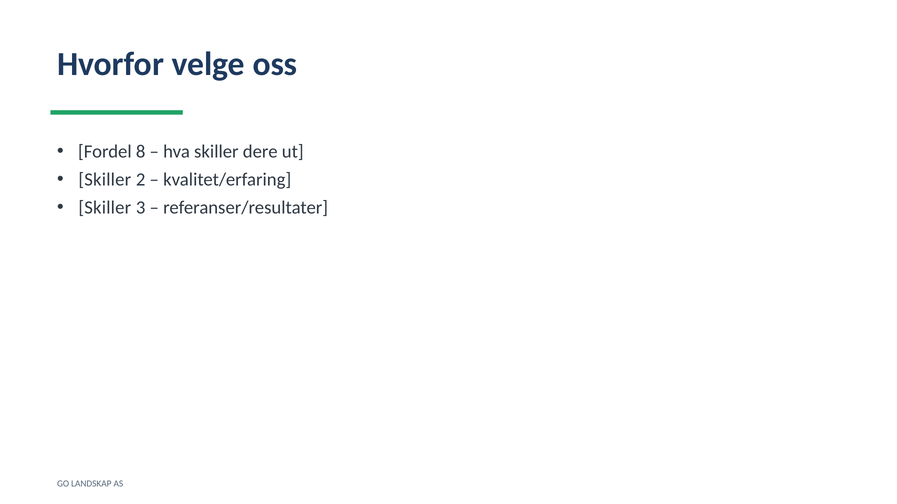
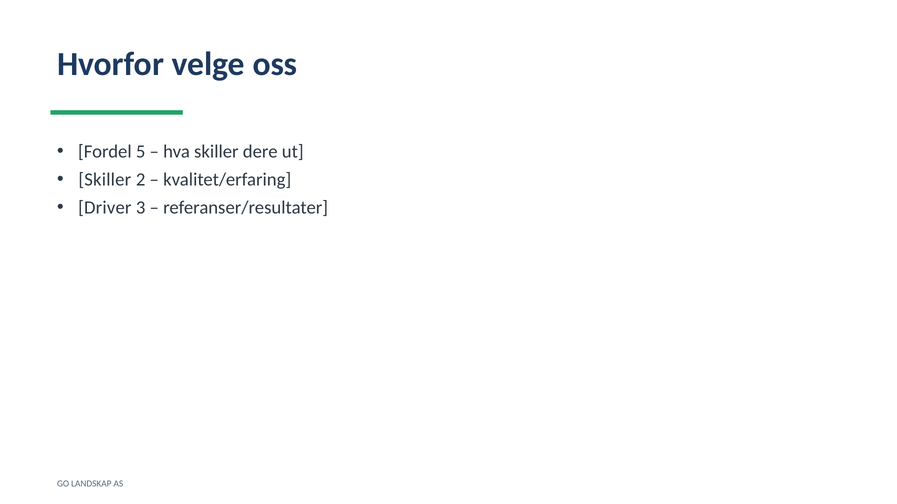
8: 8 -> 5 (141, 152)
Skiller: Skiller -> Driver (105, 208)
